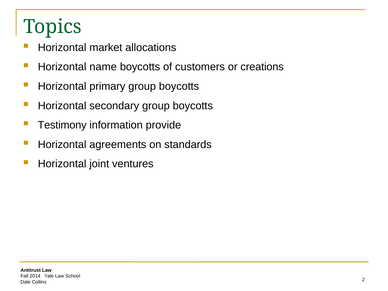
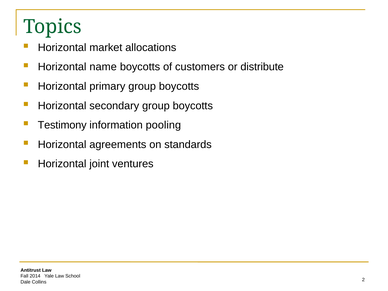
creations: creations -> distribute (262, 67)
provide: provide -> pooling (163, 125)
